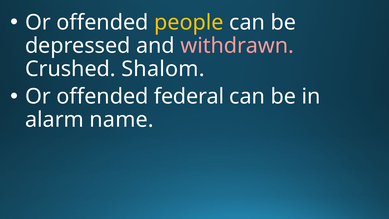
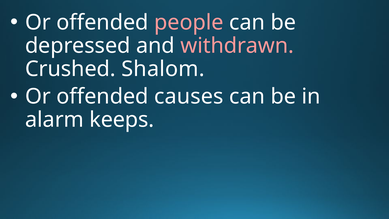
people colour: yellow -> pink (189, 22)
federal: federal -> causes (189, 96)
name: name -> keeps (122, 120)
